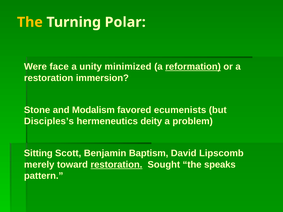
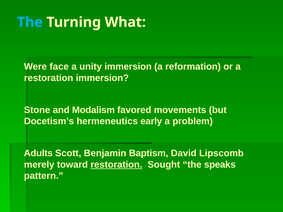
The colour: yellow -> light blue (30, 22)
Polar: Polar -> What (125, 22)
unity minimized: minimized -> immersion (128, 67)
reformation underline: present -> none (193, 67)
ecumenists: ecumenists -> movements (180, 110)
Disciples’s: Disciples’s -> Docetism’s (49, 121)
deity: deity -> early (151, 121)
Sitting: Sitting -> Adults (38, 153)
